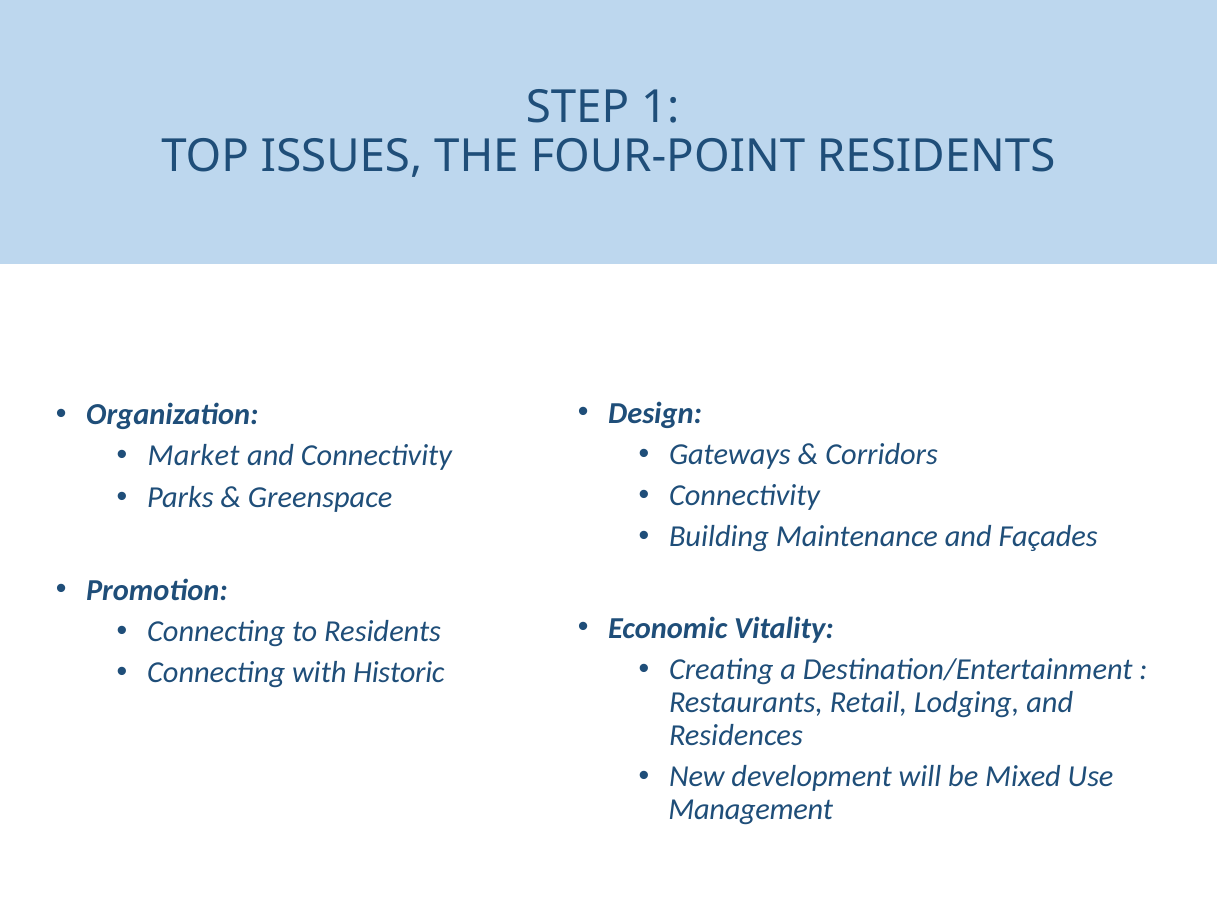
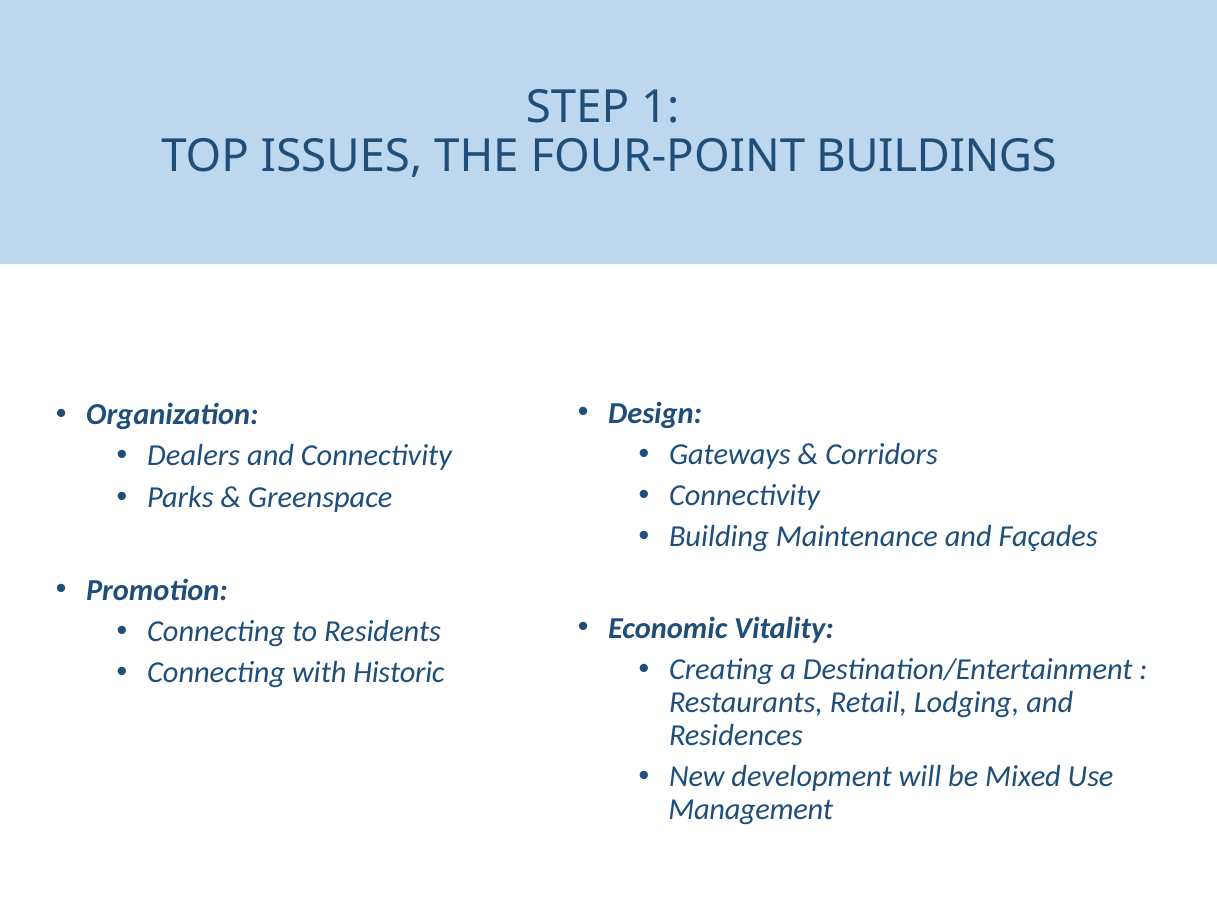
FOUR-POINT RESIDENTS: RESIDENTS -> BUILDINGS (936, 156)
Market: Market -> Dealers (194, 456)
